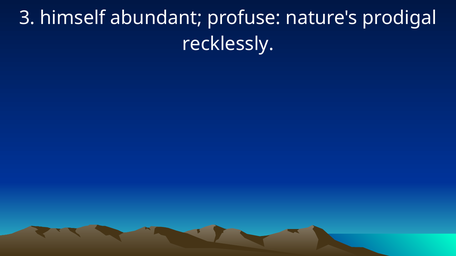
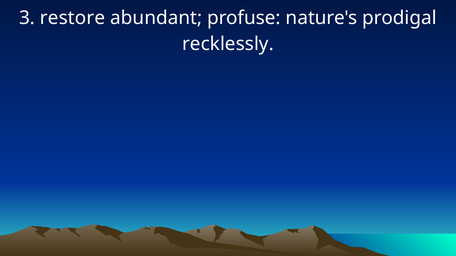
himself: himself -> restore (73, 18)
